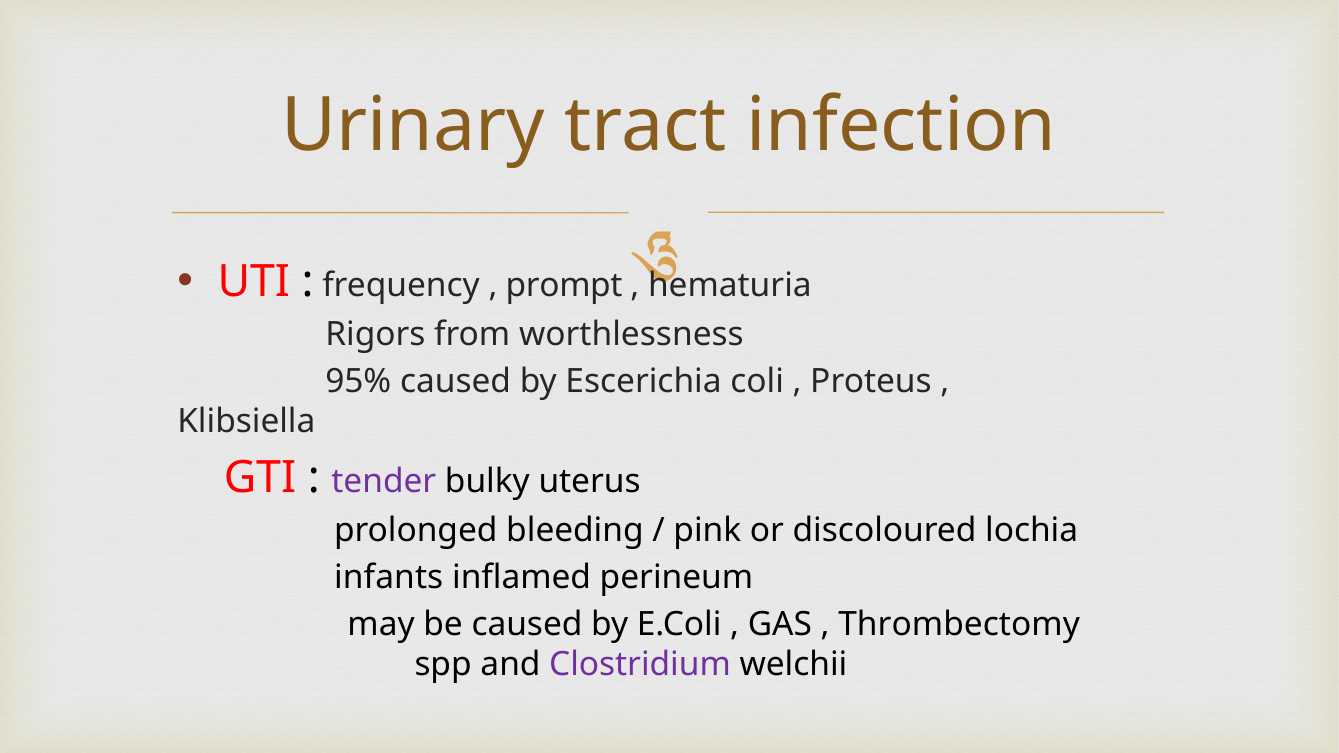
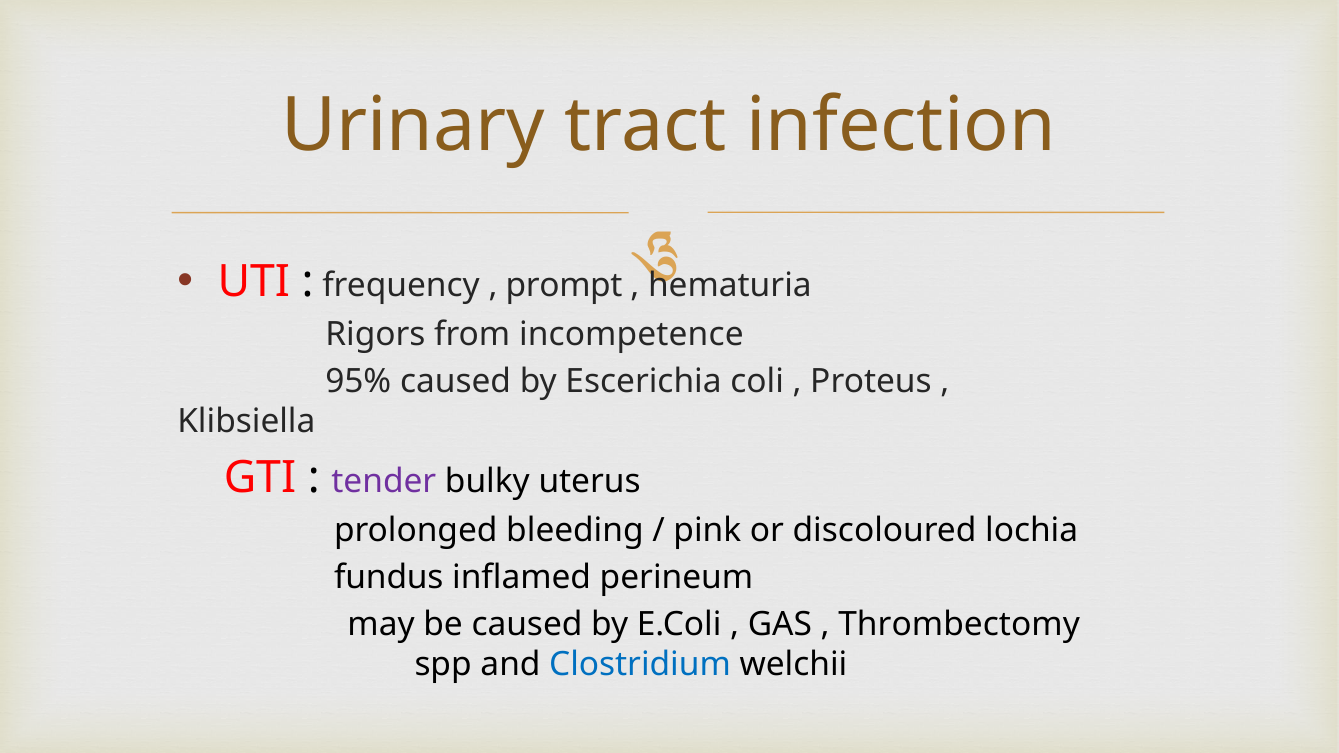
worthlessness: worthlessness -> incompetence (631, 335)
infants: infants -> fundus (389, 578)
Clostridium colour: purple -> blue (640, 665)
